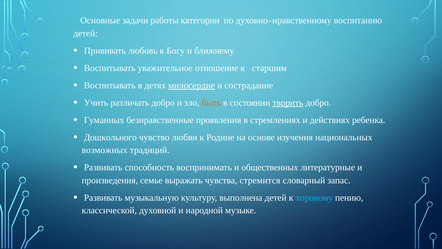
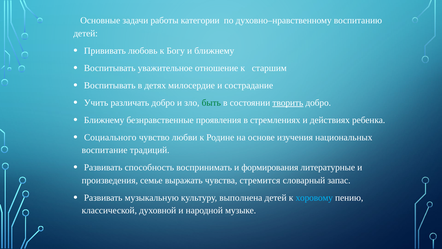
милосердие underline: present -> none (192, 85)
быть colour: orange -> green (211, 103)
Гуманных: Гуманных -> Ближнему (104, 120)
Дошкольного: Дошкольного -> Социального (110, 137)
возможных: возможных -> воспитание (105, 150)
общественных: общественных -> формирования (270, 167)
